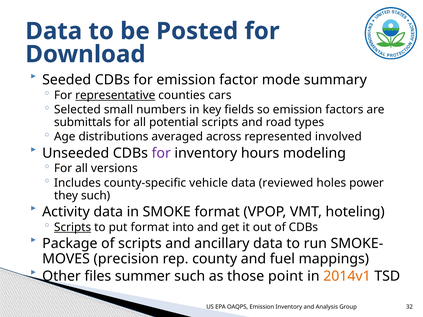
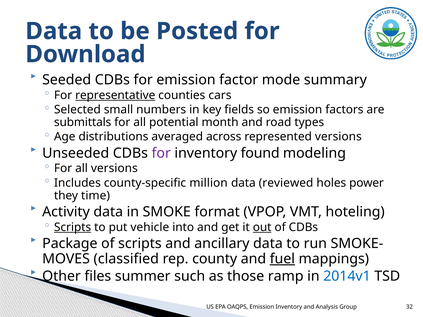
potential scripts: scripts -> month (220, 122)
represented involved: involved -> versions (338, 137)
hours: hours -> found (260, 153)
vehicle: vehicle -> million (209, 183)
they such: such -> time (96, 196)
put format: format -> vehicle (150, 227)
out underline: none -> present (262, 227)
precision: precision -> classified (126, 259)
fuel underline: none -> present (282, 259)
point: point -> ramp (286, 276)
2014v1 colour: orange -> blue (347, 276)
